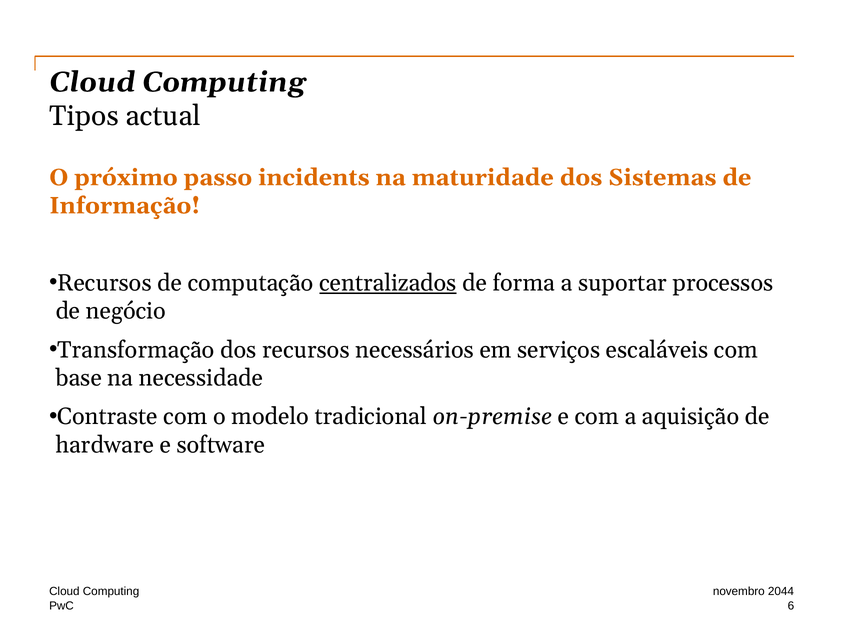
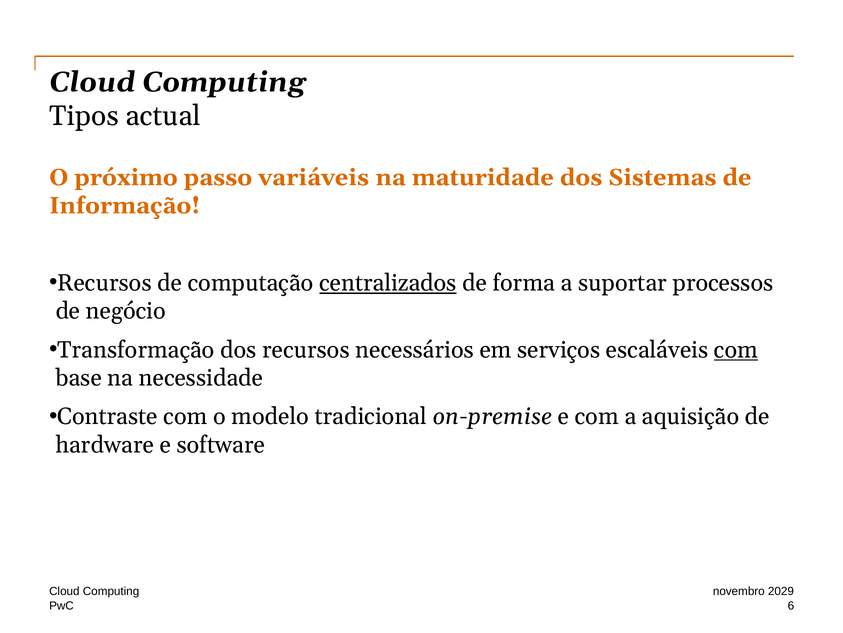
incidents: incidents -> variáveis (314, 177)
com underline: none -> present (736, 349)
2044: 2044 -> 2029 (781, 591)
